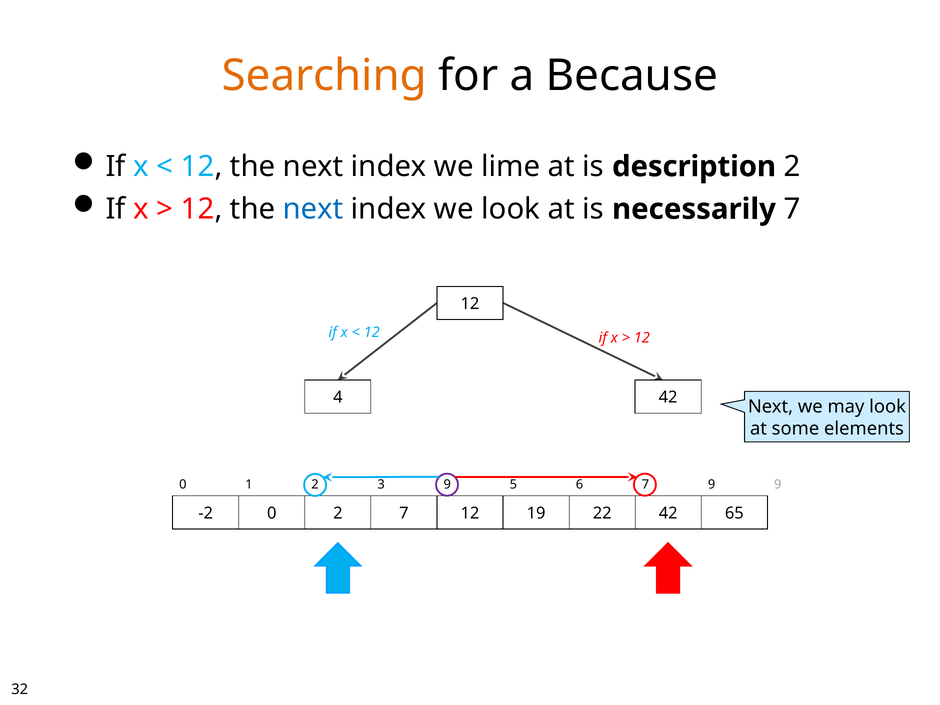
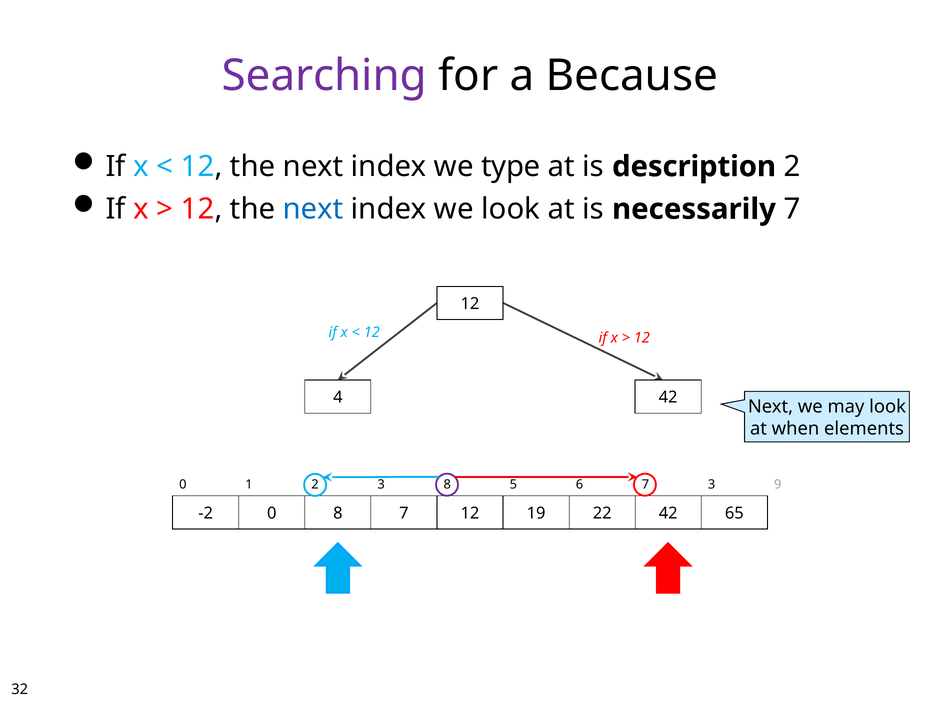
Searching colour: orange -> purple (324, 76)
lime: lime -> type (511, 167)
some: some -> when (796, 429)
3 9: 9 -> 8 (447, 485)
7 9: 9 -> 3 (712, 485)
0 2: 2 -> 8 (338, 513)
